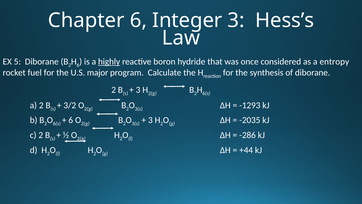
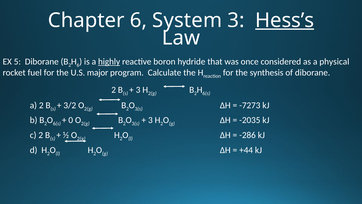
Integer: Integer -> System (187, 20)
Hess’s underline: none -> present (285, 20)
entropy: entropy -> physical (334, 61)
-1293: -1293 -> -7273 (250, 105)
6: 6 -> 0 (71, 120)
